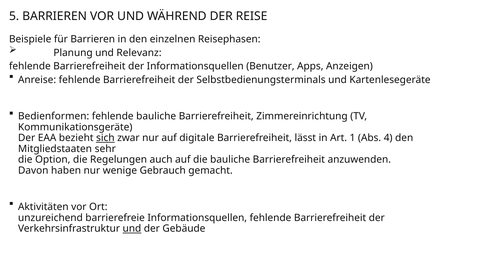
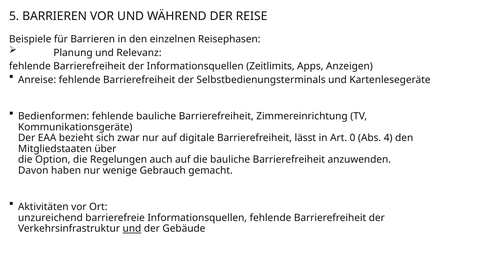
Benutzer: Benutzer -> Zeitlimits (270, 66)
sich underline: present -> none (105, 138)
1: 1 -> 0 (353, 138)
sehr: sehr -> über (105, 149)
